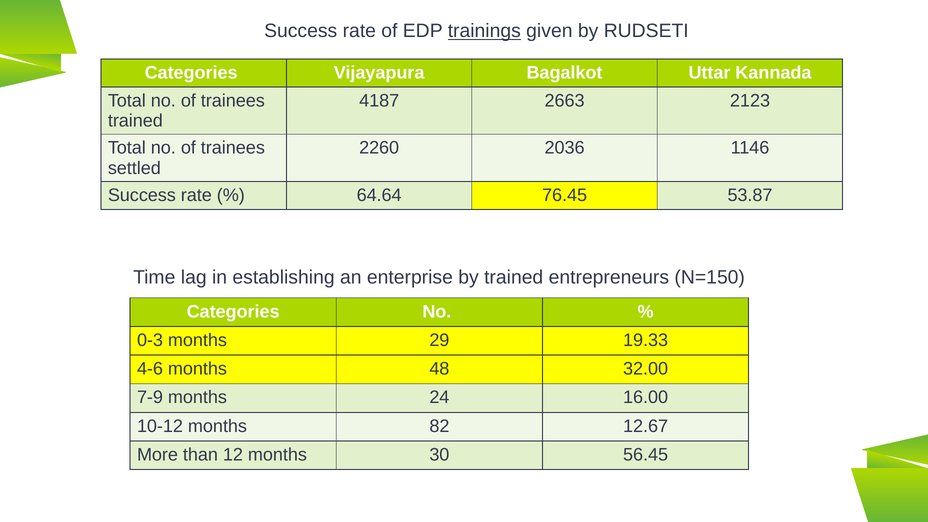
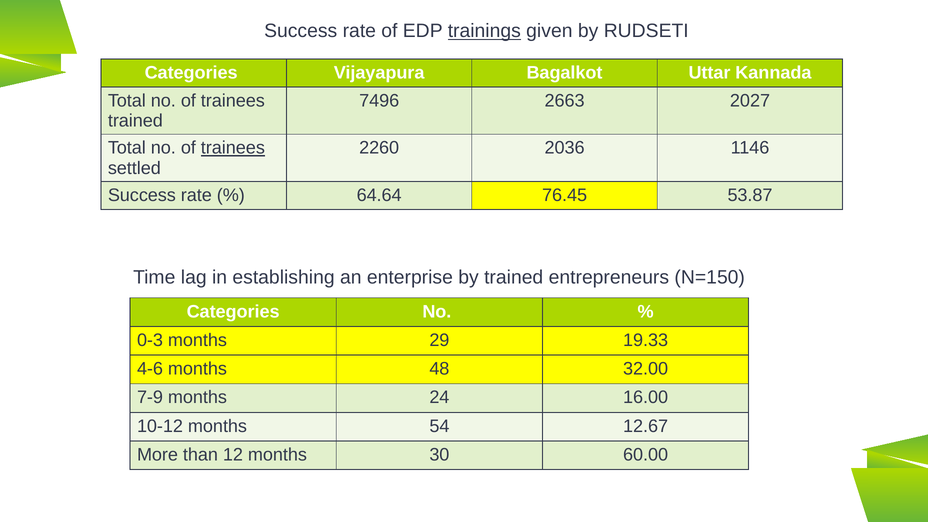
4187: 4187 -> 7496 (379, 101)
2123: 2123 -> 2027 (750, 101)
trainees underline: none -> present (233, 148)
82: 82 -> 54 (439, 426)
56.45: 56.45 -> 60.00 (646, 455)
